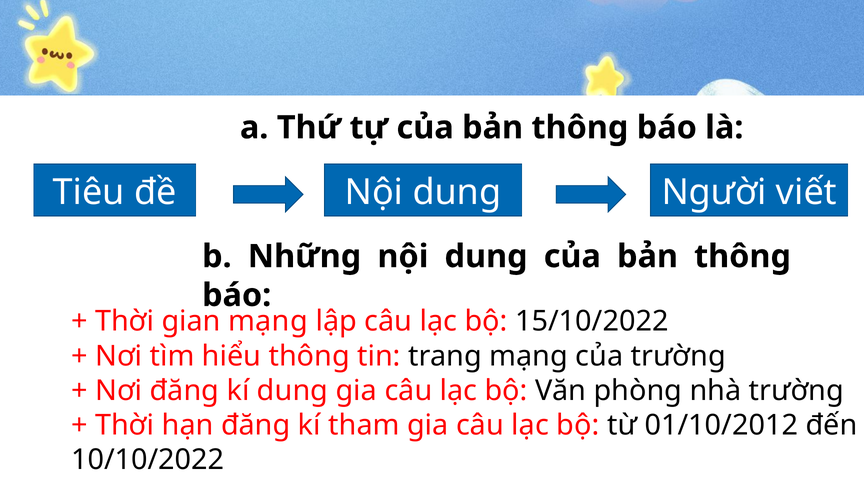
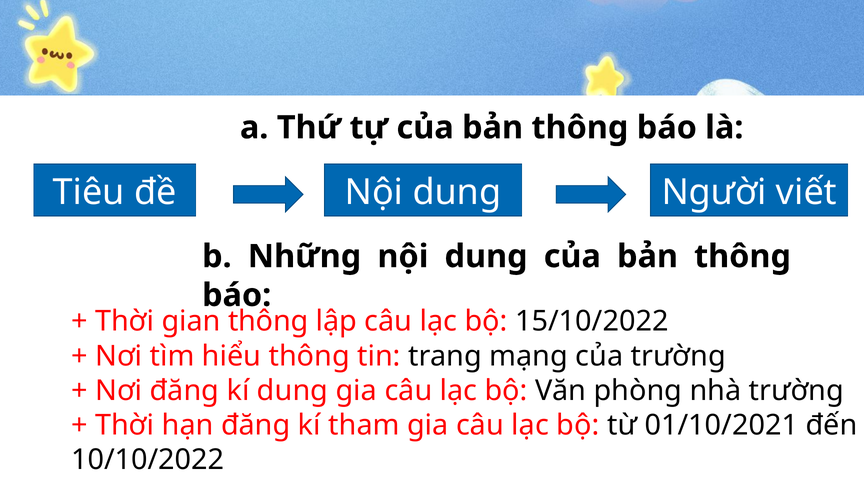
gian mạng: mạng -> thông (268, 321)
01/10/2012: 01/10/2012 -> 01/10/2021 (721, 425)
